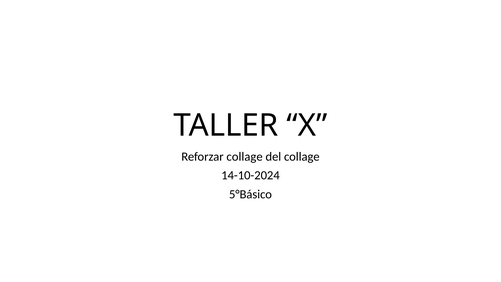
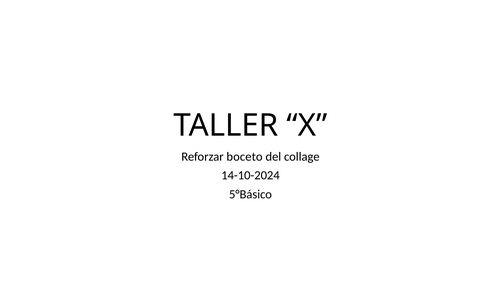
Reforzar collage: collage -> boceto (245, 157)
